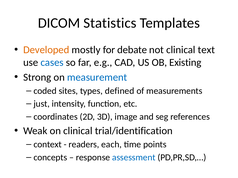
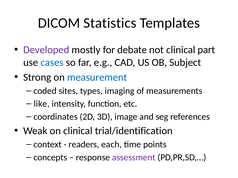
Developed colour: orange -> purple (46, 50)
text: text -> part (206, 50)
Existing: Existing -> Subject (185, 63)
defined: defined -> imaging (120, 91)
just: just -> like (42, 104)
assessment colour: blue -> purple (134, 158)
